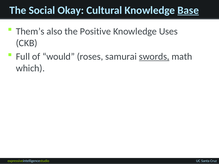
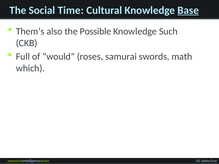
Okay: Okay -> Time (71, 10)
Positive: Positive -> Possible (96, 31)
Uses: Uses -> Such (168, 31)
swords underline: present -> none (154, 57)
